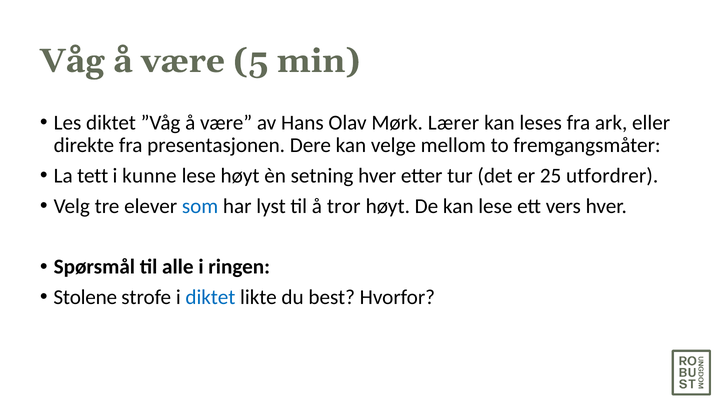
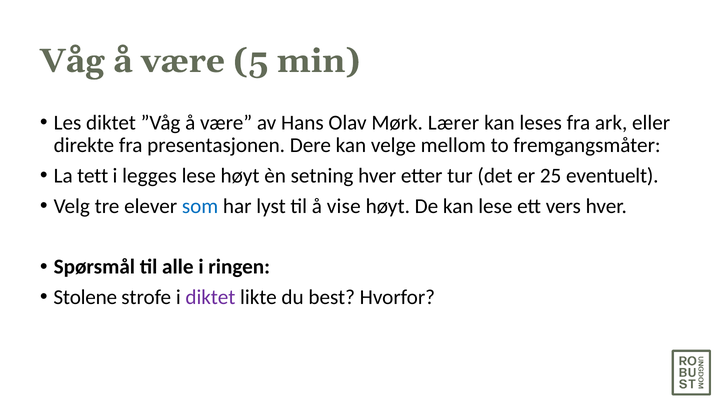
kunne: kunne -> legges (149, 176)
utfordrer: utfordrer -> eventuelt (612, 176)
tror: tror -> vise (344, 206)
diktet colour: blue -> purple (210, 297)
